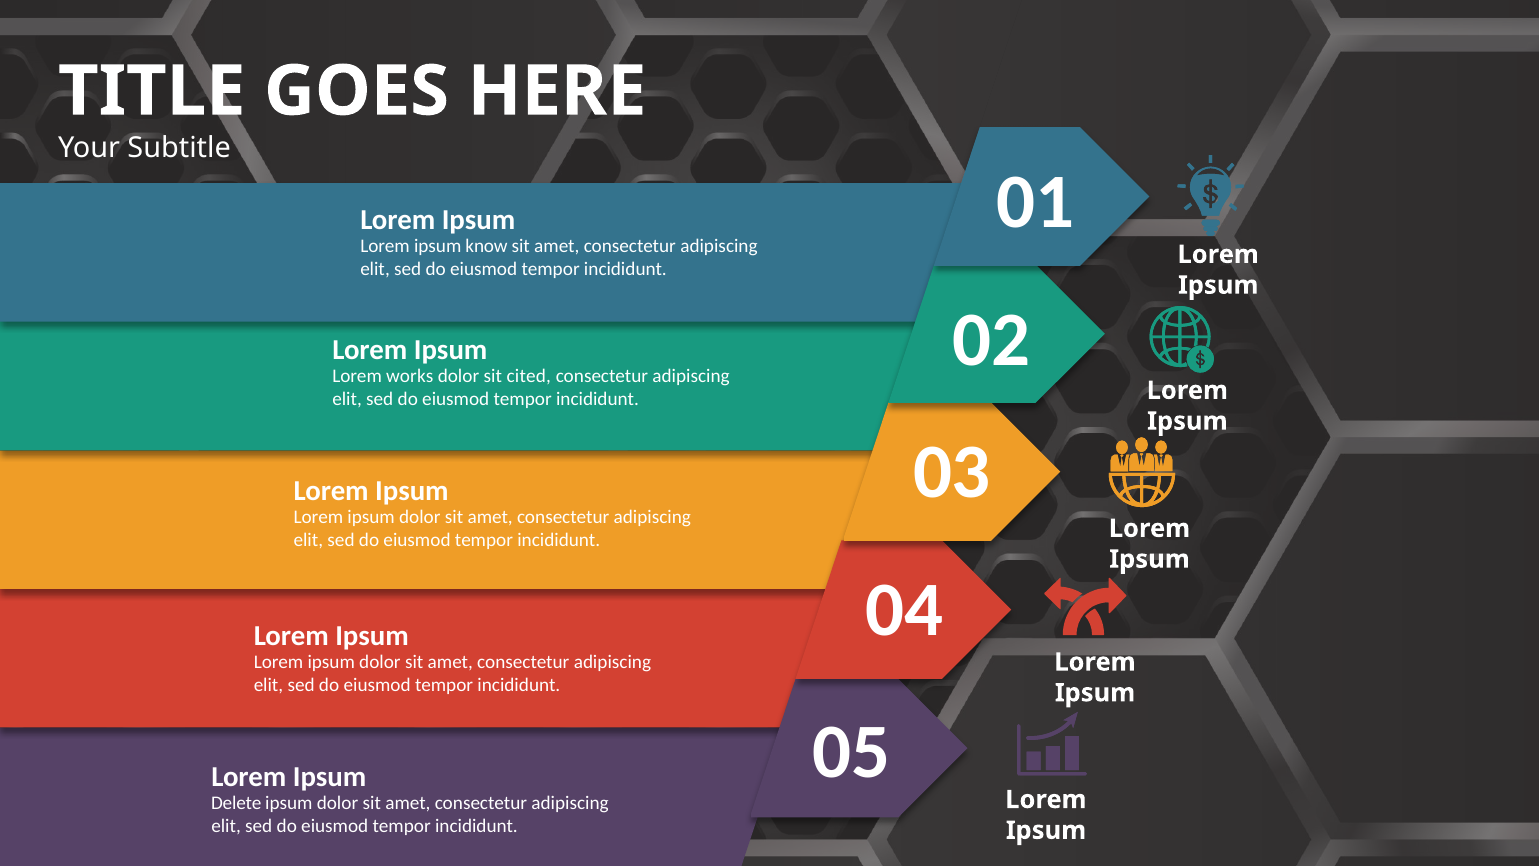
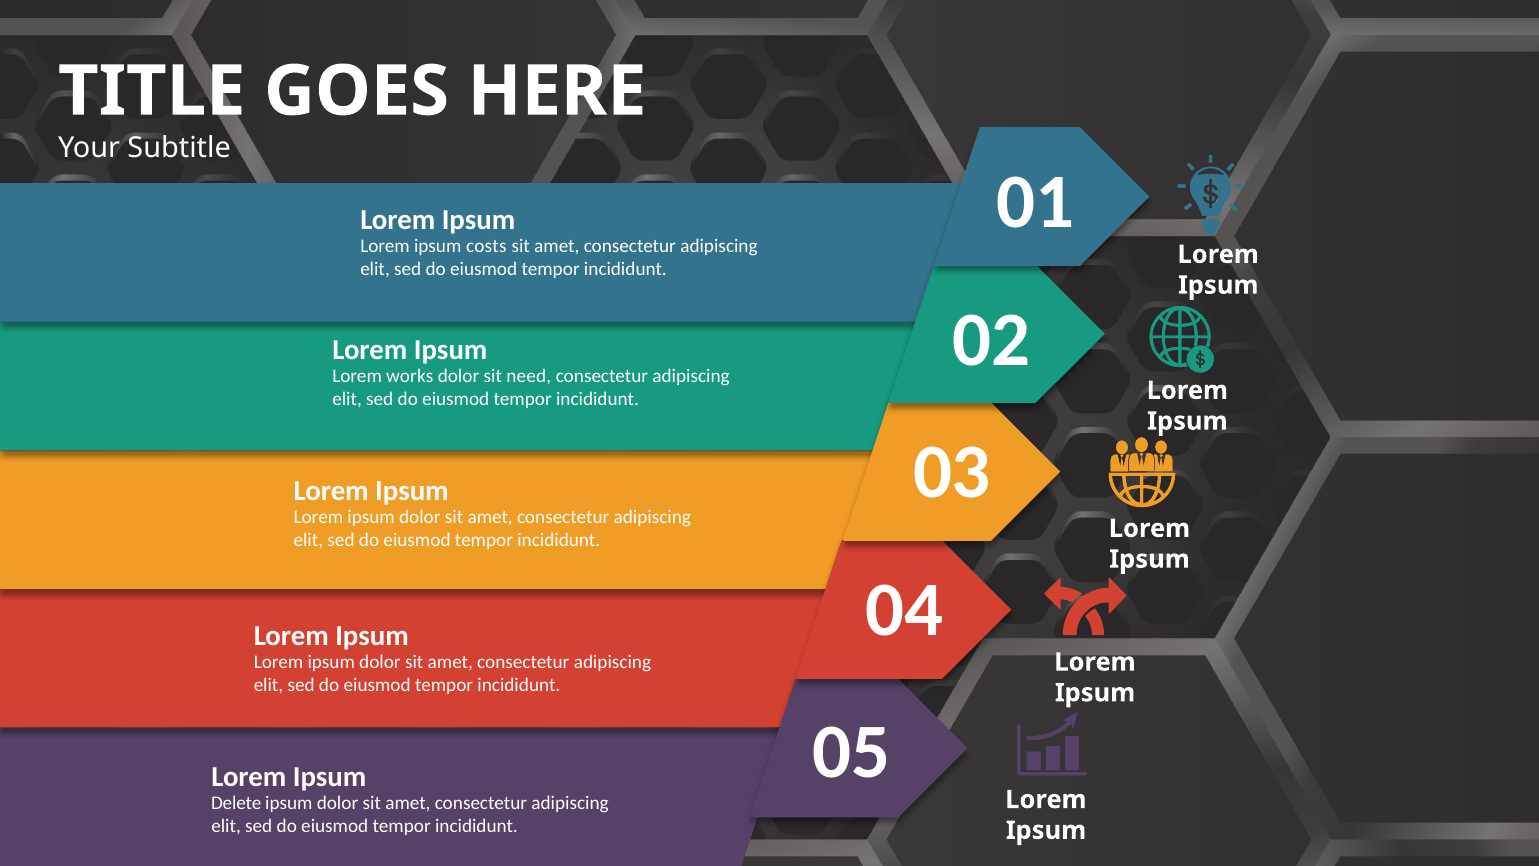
know: know -> costs (486, 246)
cited: cited -> need (529, 376)
